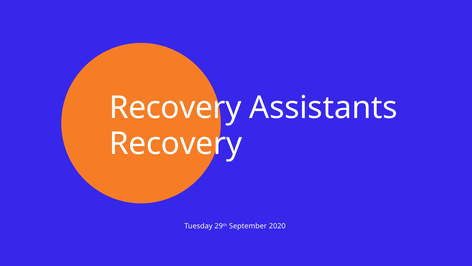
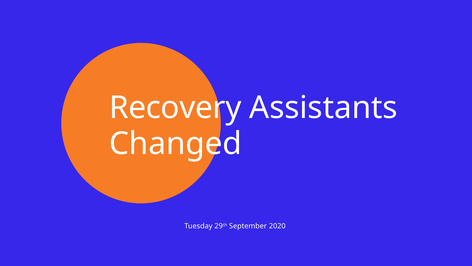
Recovery: Recovery -> Changed (175, 144)
